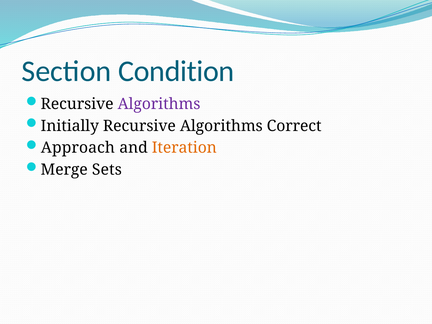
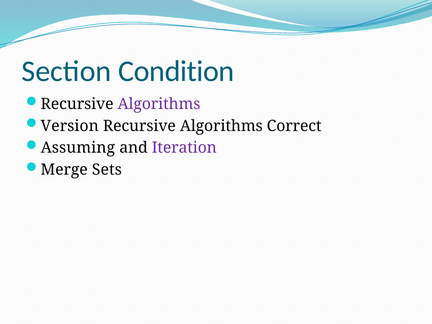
Initially: Initially -> Version (70, 126)
Approach: Approach -> Assuming (78, 148)
Iteration colour: orange -> purple (184, 148)
